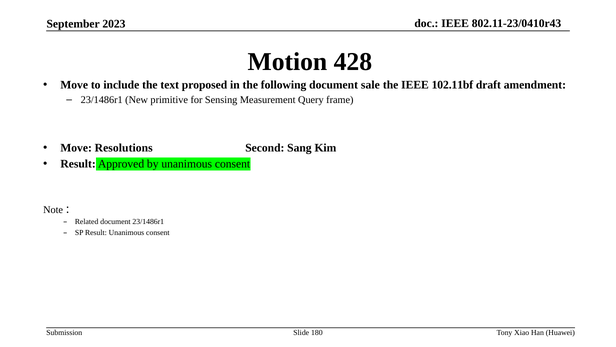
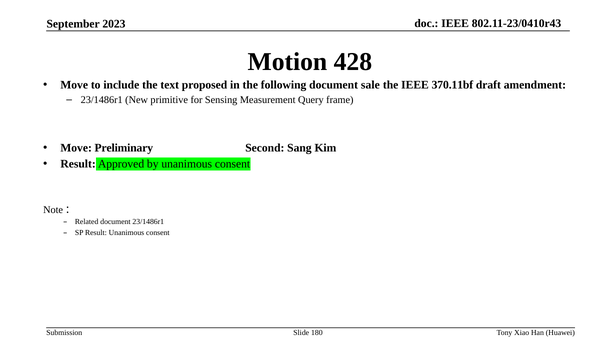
102.11bf: 102.11bf -> 370.11bf (452, 85)
Resolutions: Resolutions -> Preliminary (124, 148)
